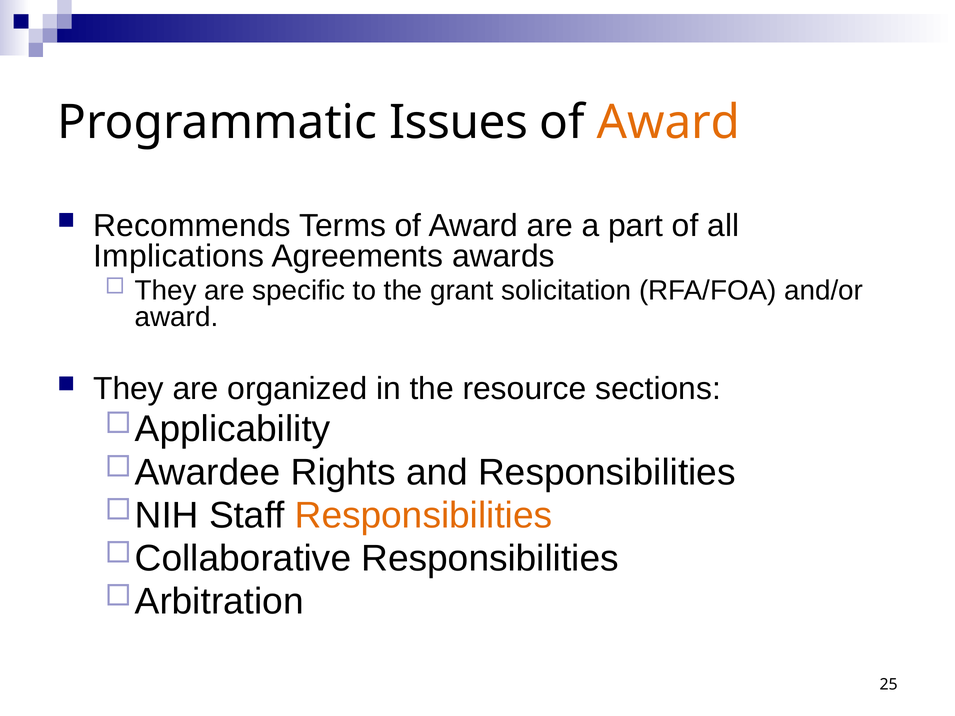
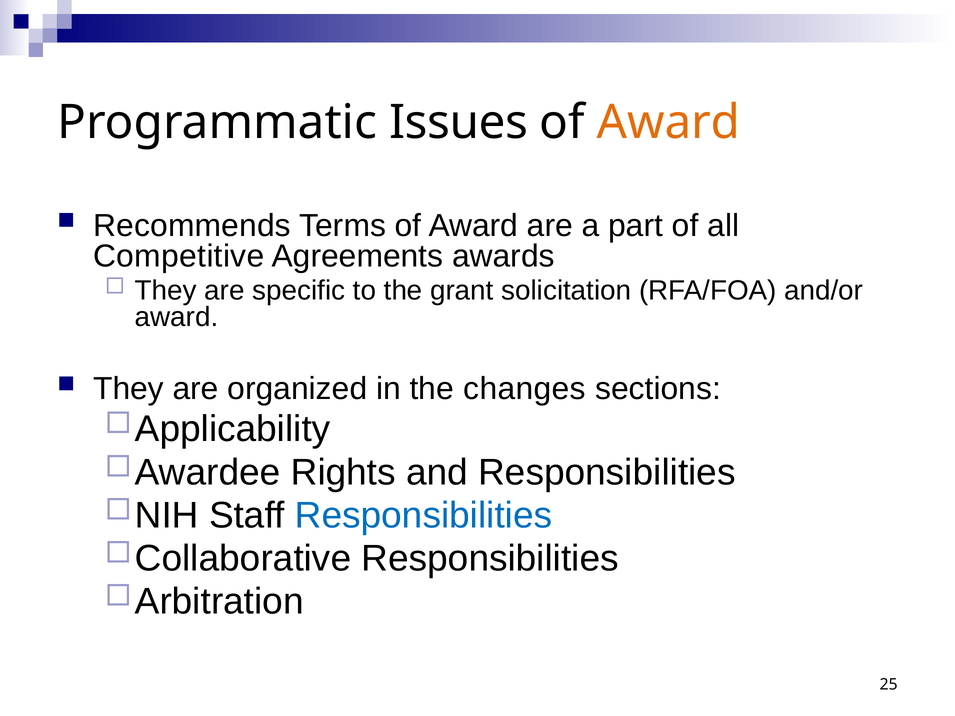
Implications: Implications -> Competitive (179, 256)
resource: resource -> changes (524, 389)
Responsibilities colour: orange -> blue (423, 516)
